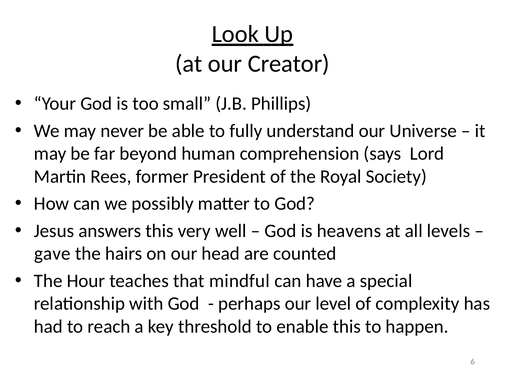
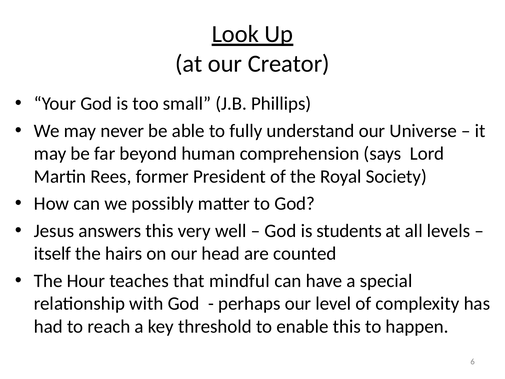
heavens: heavens -> students (349, 231)
gave: gave -> itself (52, 254)
